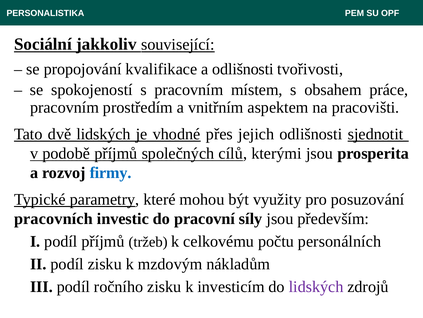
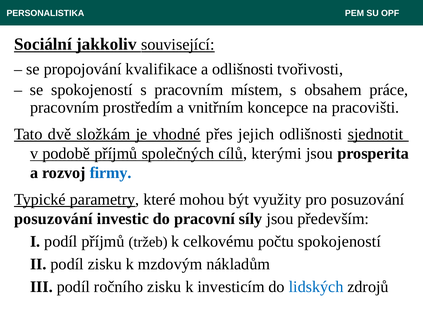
aspektem: aspektem -> koncepce (278, 107)
dvě lidských: lidských -> složkám (103, 134)
pracovních: pracovních -> posuzování (53, 218)
počtu personálních: personálních -> spokojeností (339, 241)
lidských colour: purple -> blue (316, 286)
